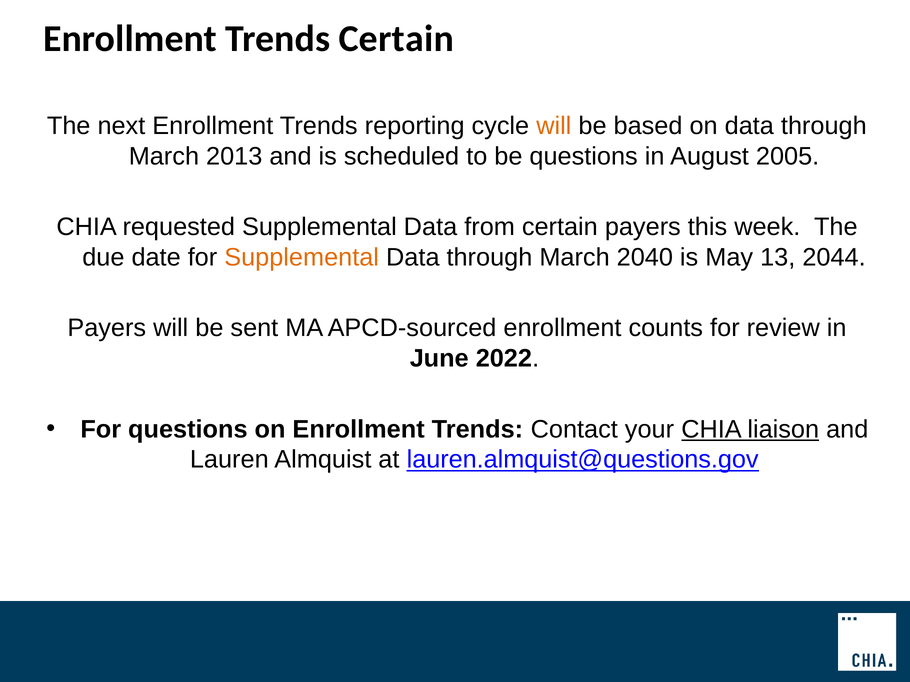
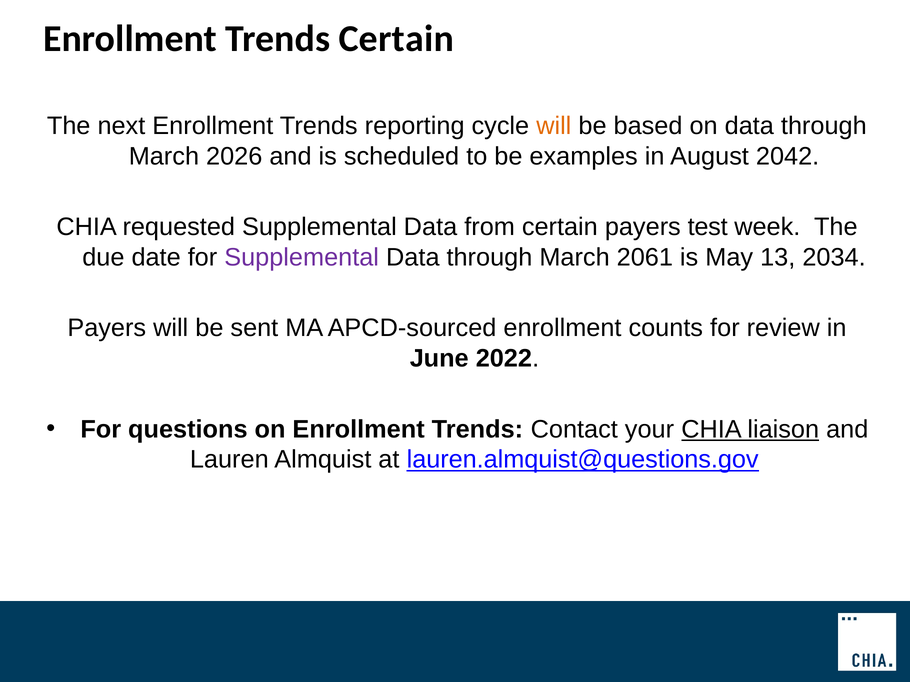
2013: 2013 -> 2026 (234, 156)
be questions: questions -> examples (584, 156)
2005: 2005 -> 2042 (788, 156)
this: this -> test (708, 227)
Supplemental colour: orange -> purple (302, 258)
2040: 2040 -> 2061 (645, 258)
2044: 2044 -> 2034 (834, 258)
